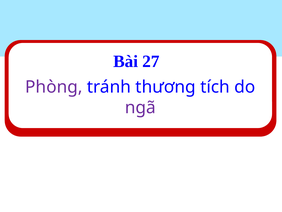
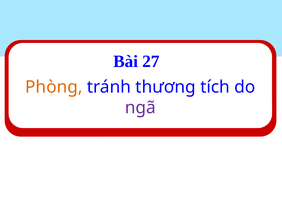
Phòng colour: purple -> orange (54, 87)
